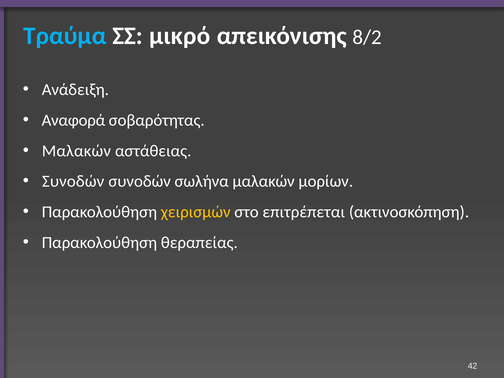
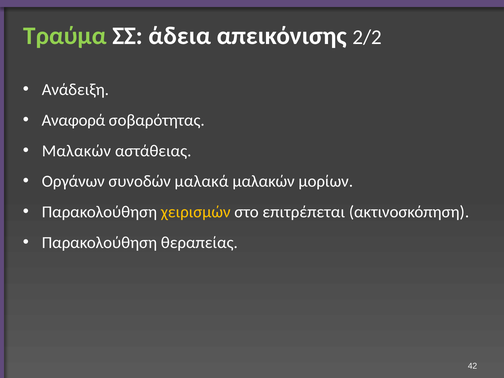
Τραύμα colour: light blue -> light green (65, 36)
μικρό: μικρό -> άδεια (180, 36)
8/2: 8/2 -> 2/2 (367, 37)
Συνοδών: Συνοδών -> Οργάνων (73, 181)
σωλήνα: σωλήνα -> μαλακά (202, 181)
